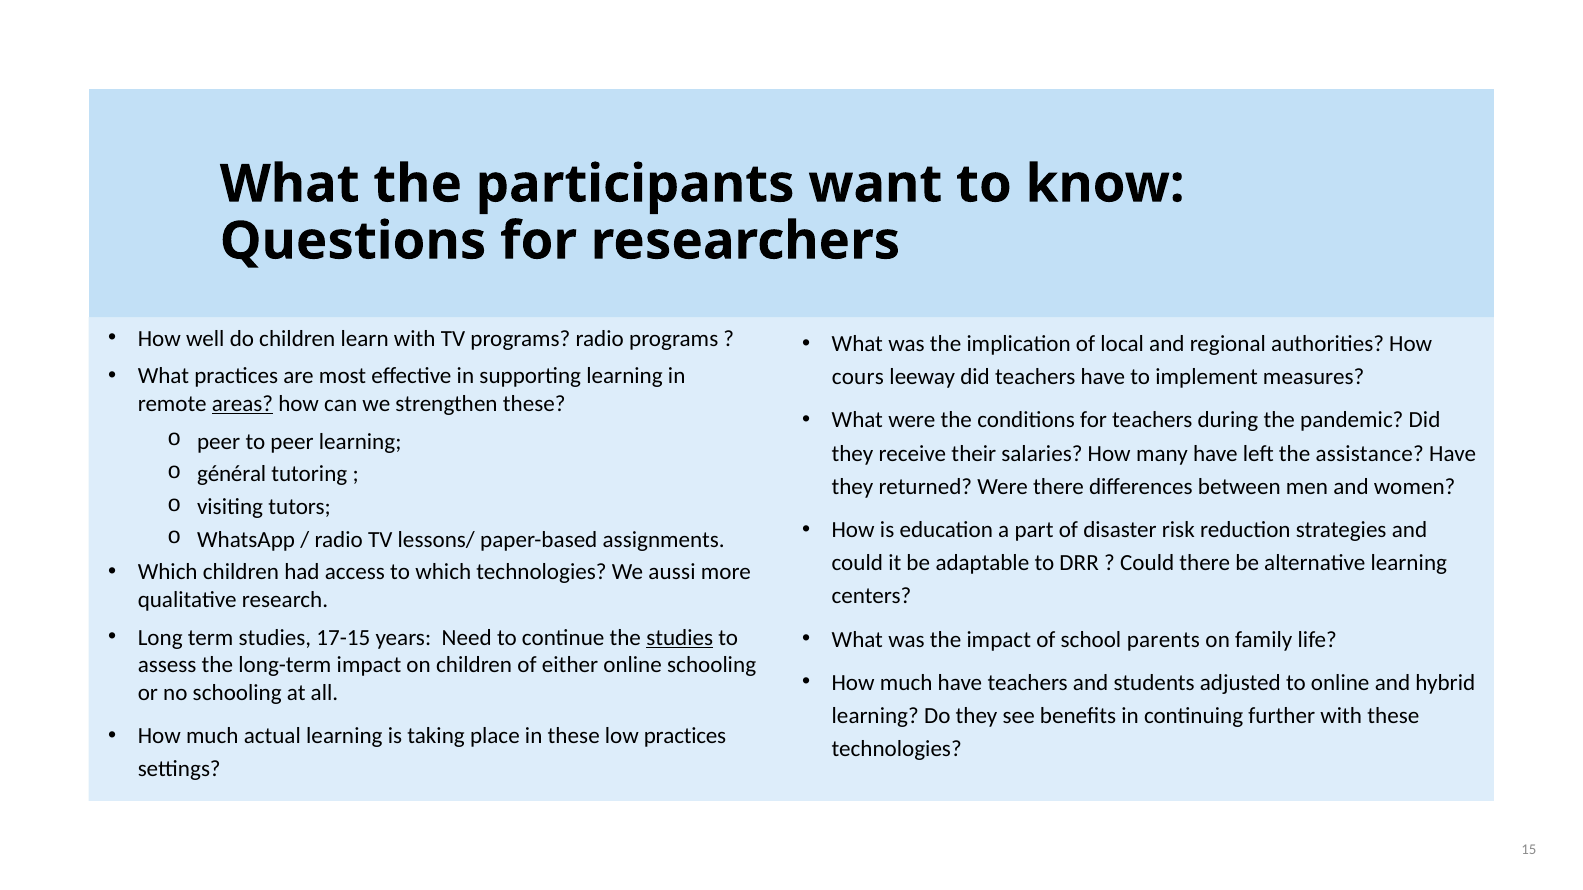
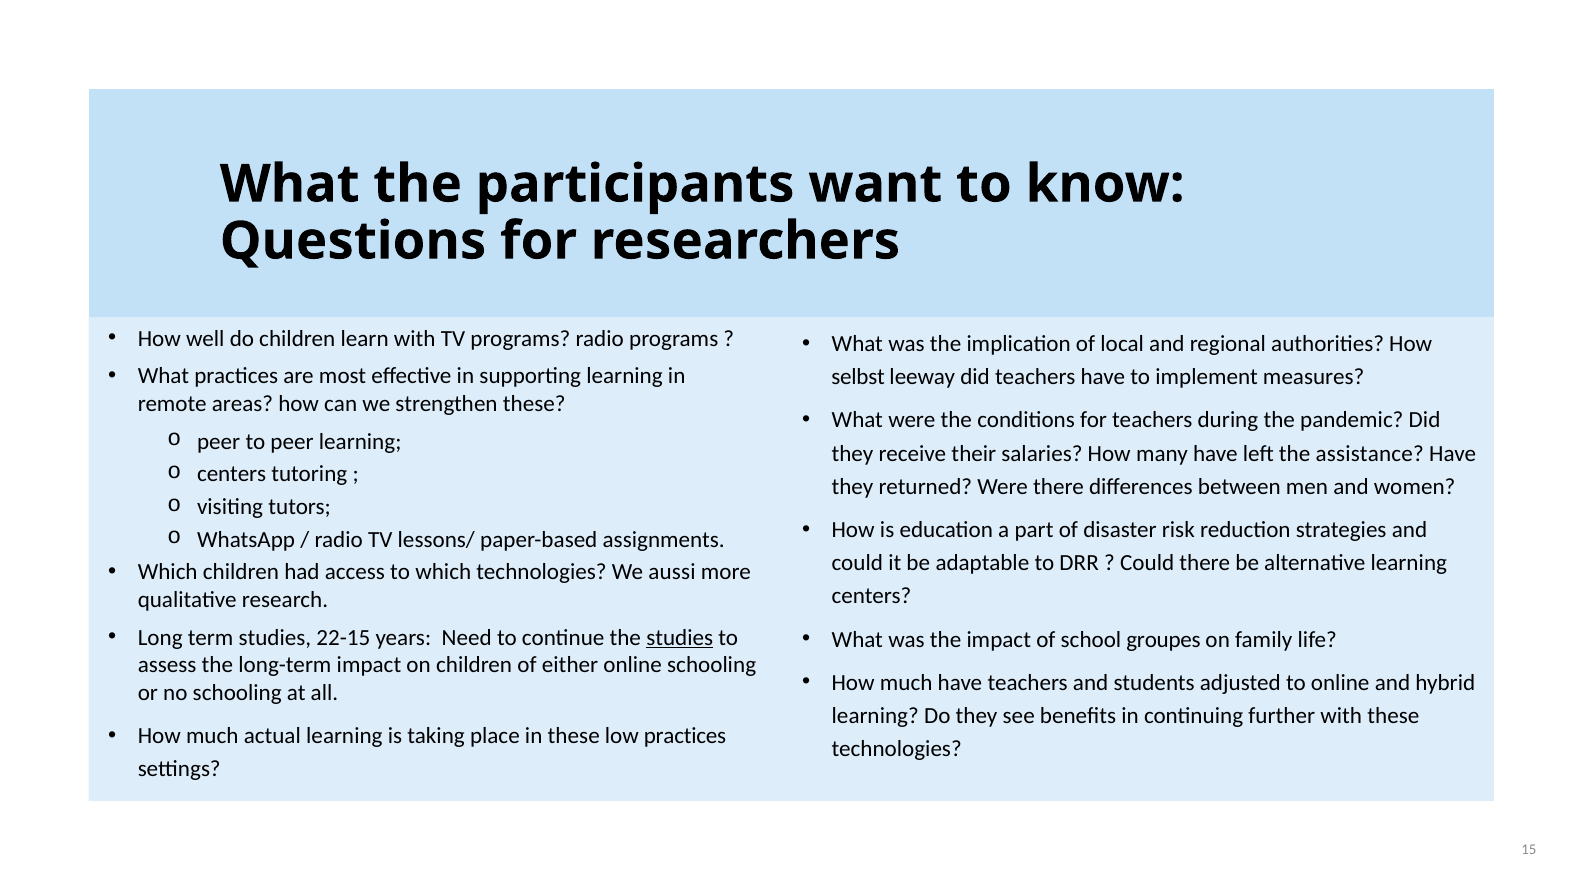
cours: cours -> selbst (858, 377)
areas underline: present -> none (243, 404)
général: général -> centers (232, 474)
17-15: 17-15 -> 22-15 (343, 638)
parents: parents -> groupes (1164, 640)
